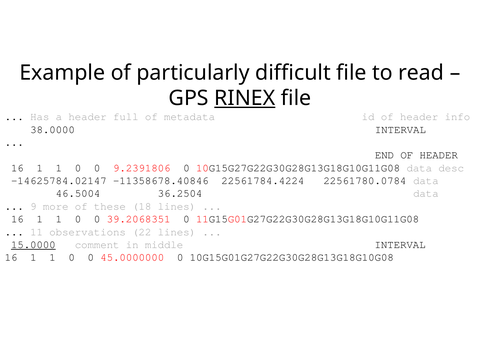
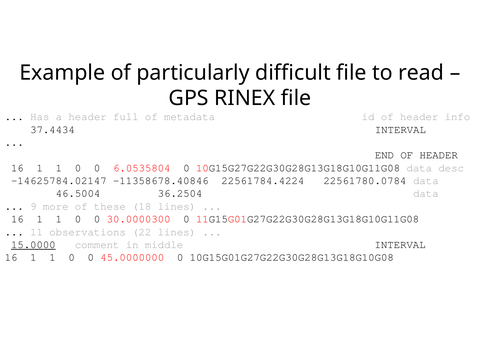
RINEX underline: present -> none (245, 98)
38.0000: 38.0000 -> 37.4434 (53, 129)
9.2391806: 9.2391806 -> 6.0535804 (142, 168)
39.2068351: 39.2068351 -> 30.0000300 (139, 219)
